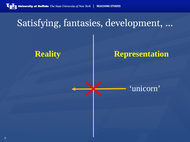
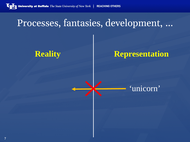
Satisfying: Satisfying -> Processes (39, 23)
